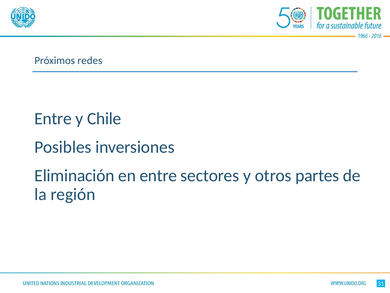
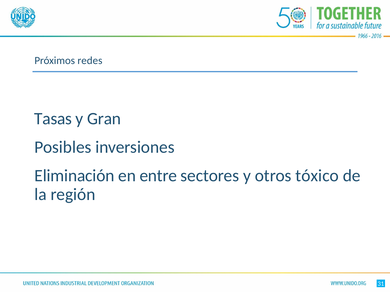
Entre: Entre -> Tasas (53, 118)
Chile: Chile -> Gran (104, 118)
partes: partes -> tóxico (317, 175)
